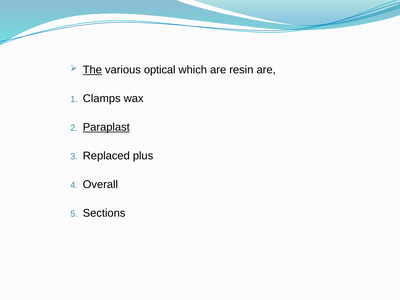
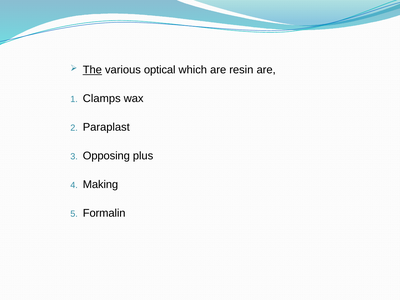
Paraplast underline: present -> none (106, 127)
Replaced: Replaced -> Opposing (106, 156)
Overall: Overall -> Making (100, 184)
Sections: Sections -> Formalin (104, 213)
